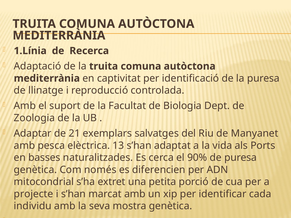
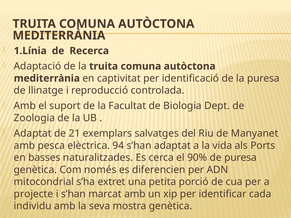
Adaptar: Adaptar -> Adaptat (33, 134)
13: 13 -> 94 (118, 146)
